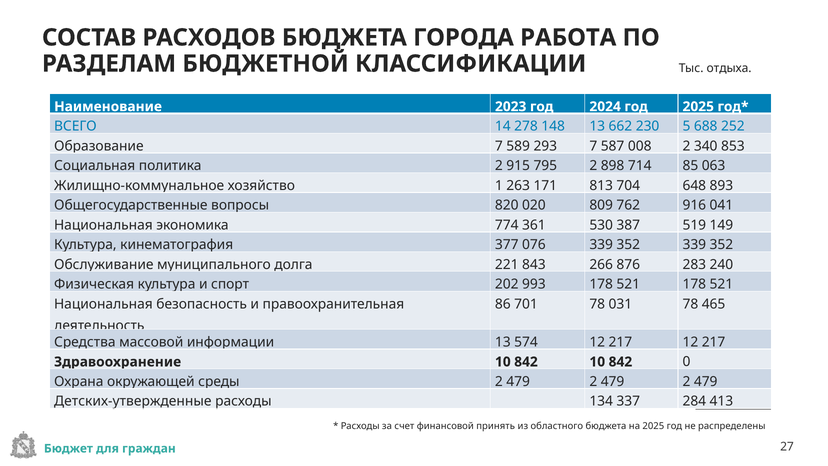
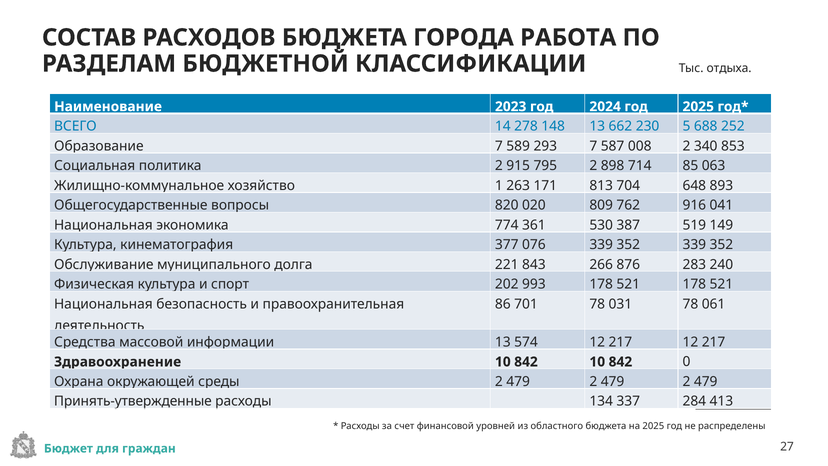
465: 465 -> 061 (714, 304)
Детских-утвержденные: Детских-утвержденные -> Принять-утвержденные (133, 401)
принять: принять -> уровней (496, 426)
